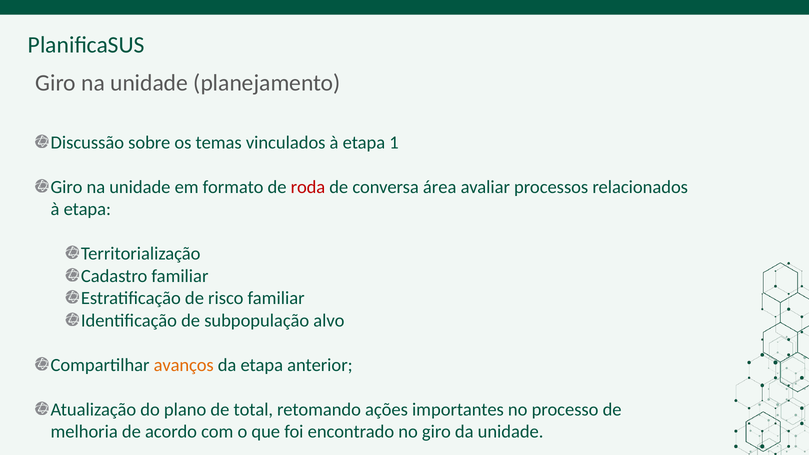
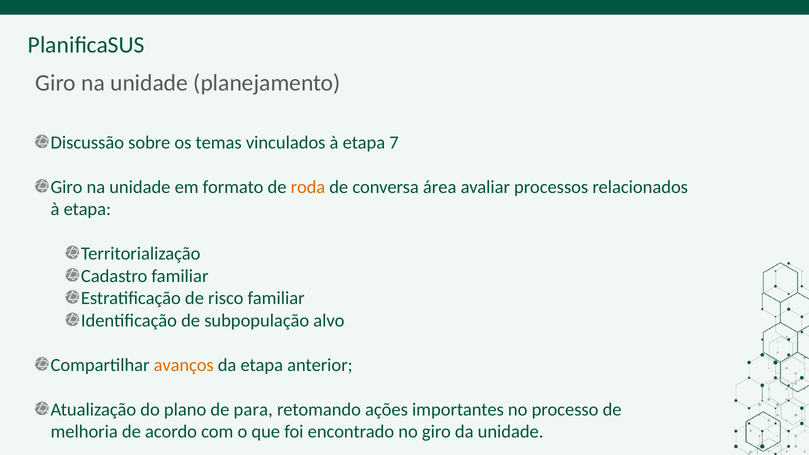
1: 1 -> 7 (394, 143)
roda colour: red -> orange (308, 187)
total: total -> para (253, 409)
